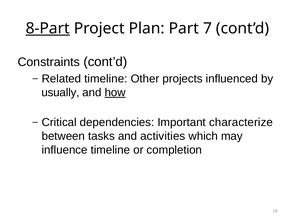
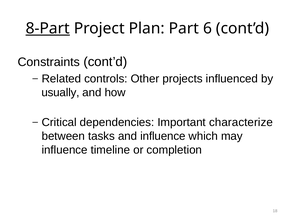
7: 7 -> 6 (207, 28)
Related timeline: timeline -> controls (106, 79)
how underline: present -> none (115, 93)
and activities: activities -> influence (163, 136)
